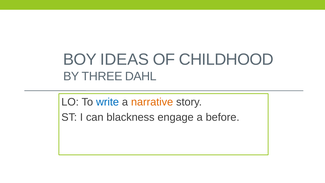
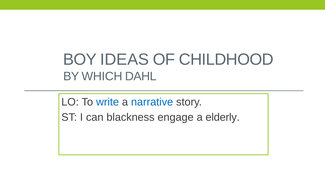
THREE: THREE -> WHICH (102, 76)
narrative colour: orange -> blue (152, 102)
before: before -> elderly (223, 117)
